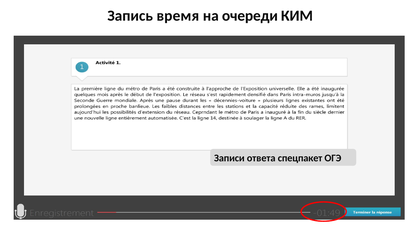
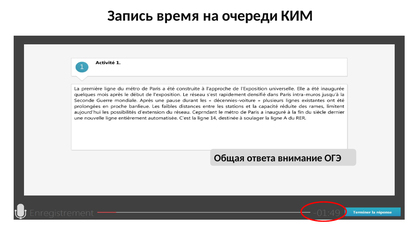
Записи: Записи -> Общая (229, 158)
спецпакет: спецпакет -> внимание (300, 158)
